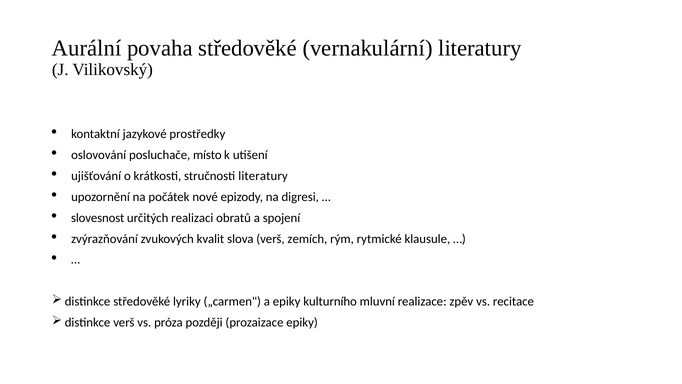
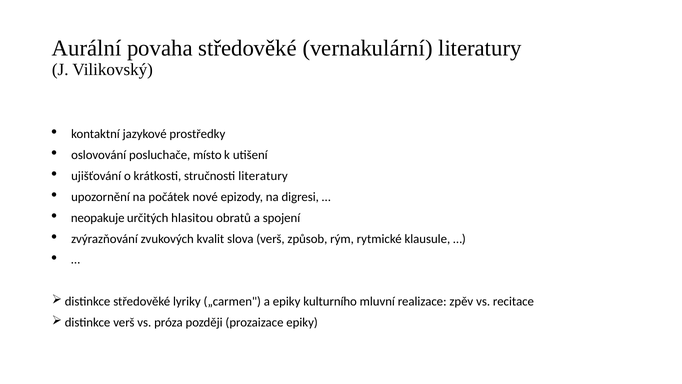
slovesnost: slovesnost -> neopakuje (98, 218)
realizaci: realizaci -> hlasitou (192, 218)
zemích: zemích -> způsob (307, 239)
